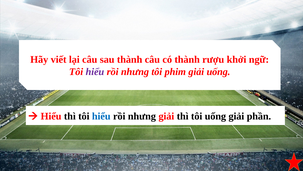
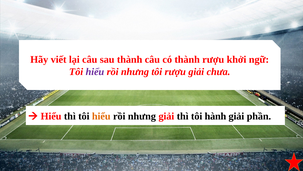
tôi phim: phim -> rượu (175, 72)
giải uống: uống -> chưa (218, 72)
hiểu colour: blue -> orange (101, 116)
tôi uống: uống -> hành (215, 116)
